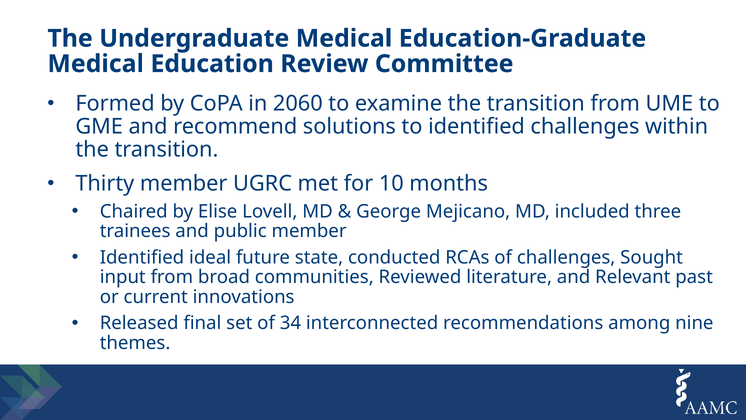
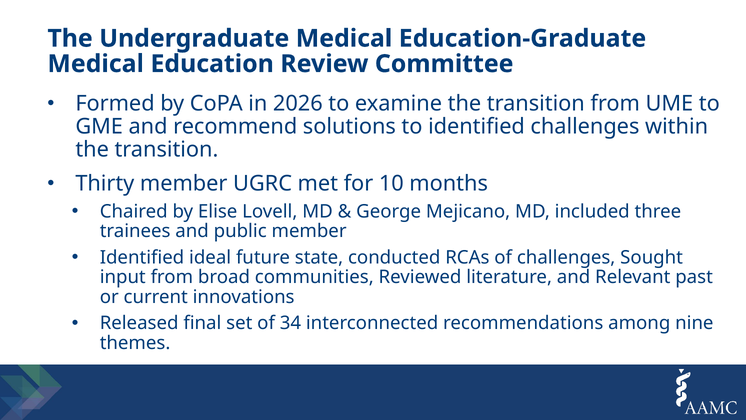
2060: 2060 -> 2026 (298, 104)
